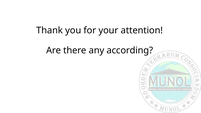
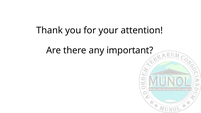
according: according -> important (130, 50)
